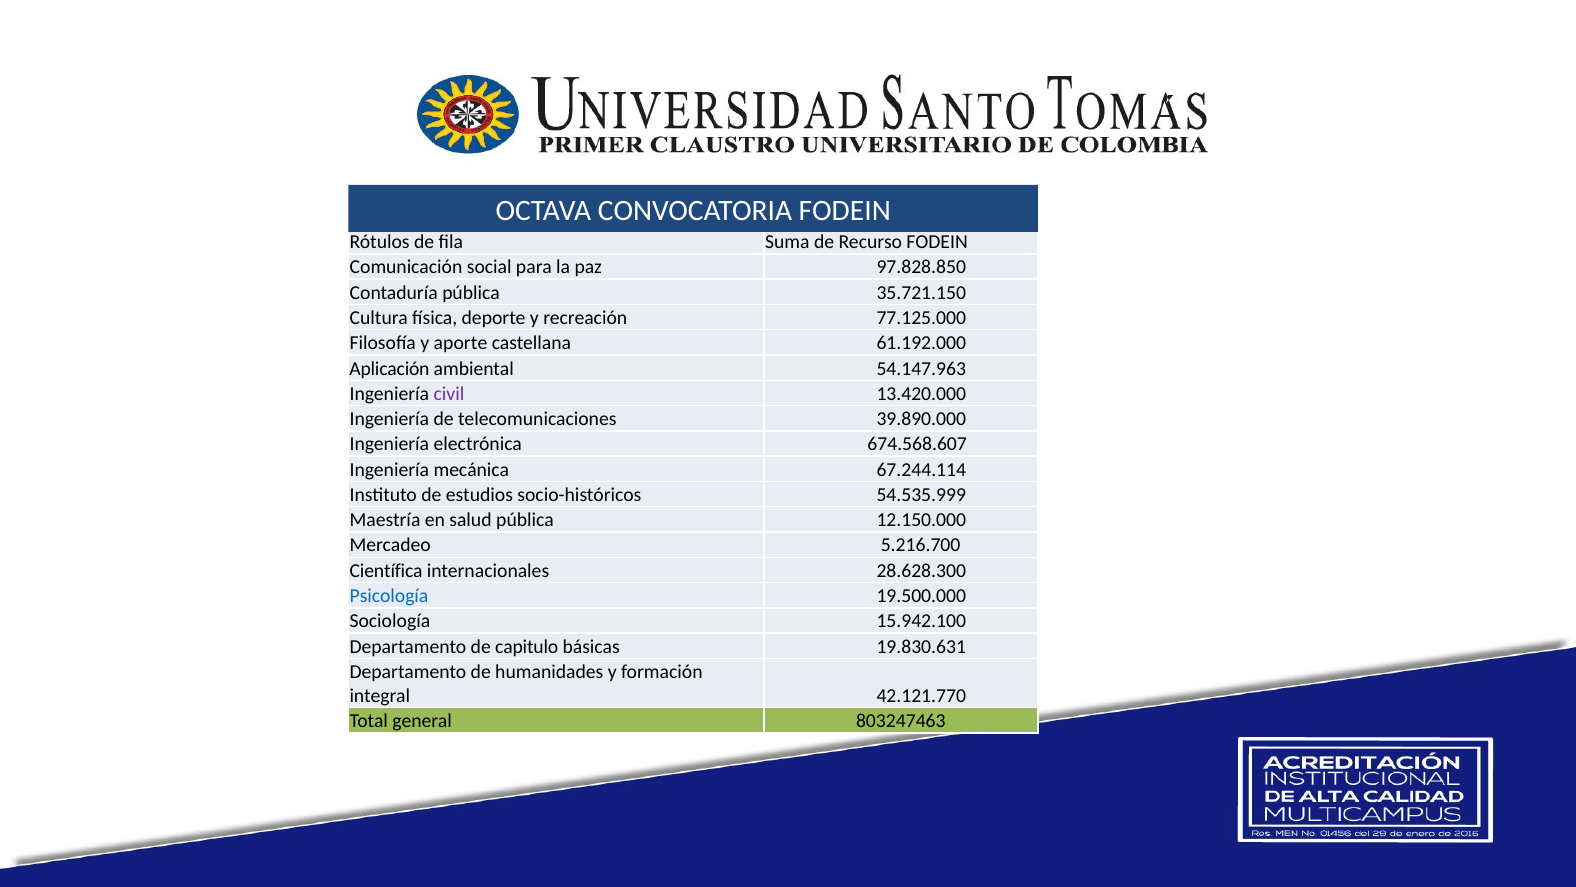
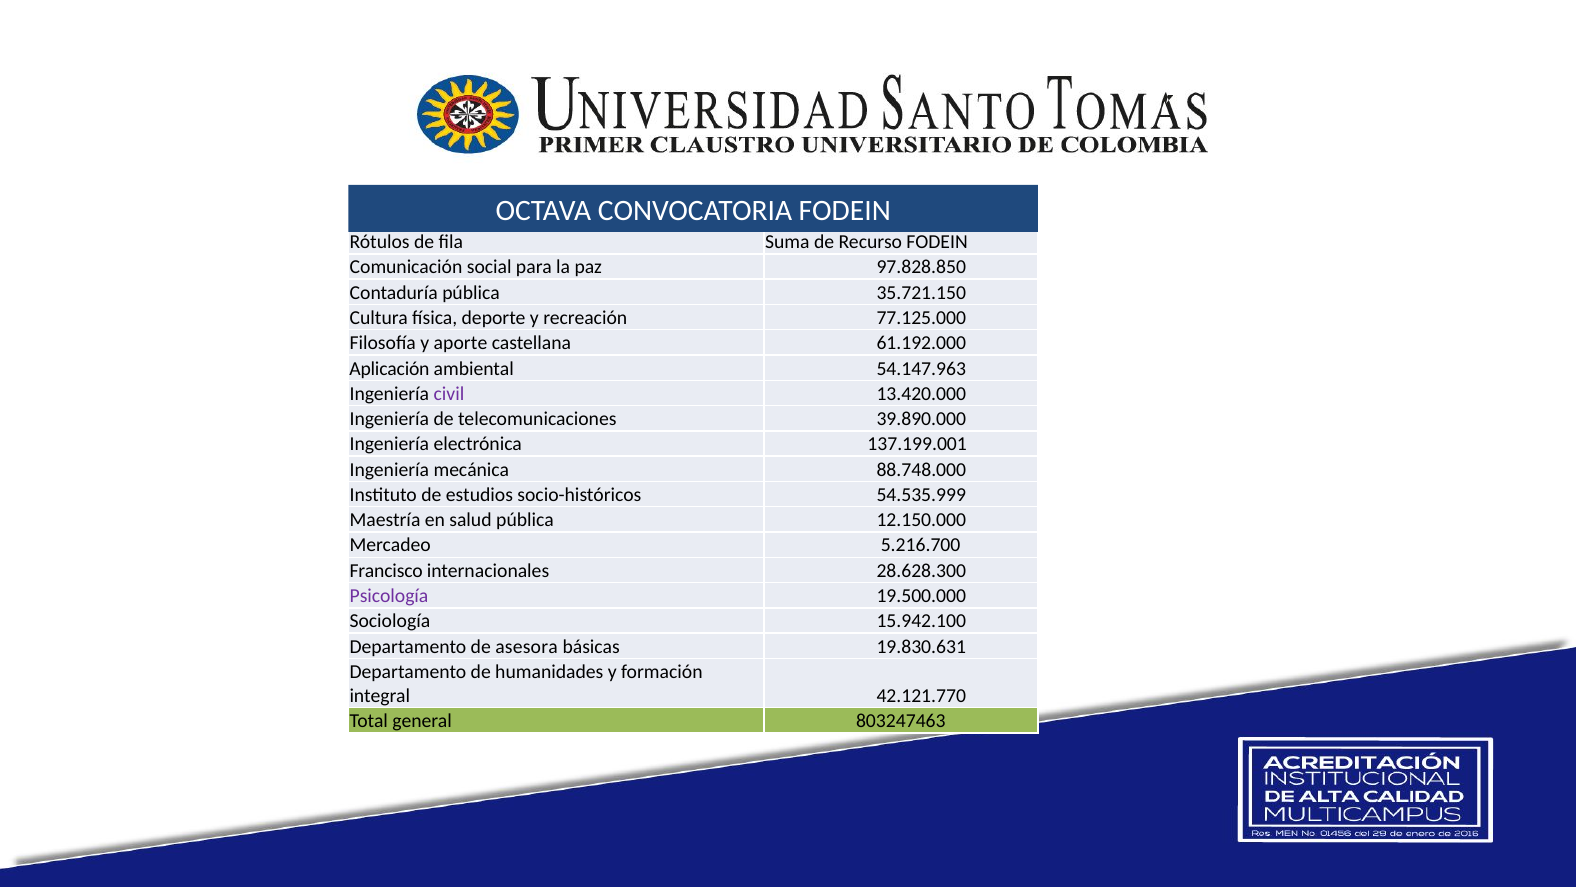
674.568.607: 674.568.607 -> 137.199.001 (917, 444)
67.244.114: 67.244.114 -> 88.748.000 (921, 469)
Científica: Científica -> Francisco (386, 570)
Psicología colour: blue -> purple (389, 596)
capitulo: capitulo -> asesora (527, 646)
